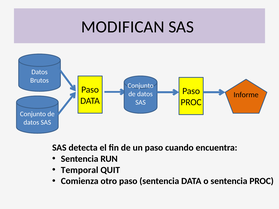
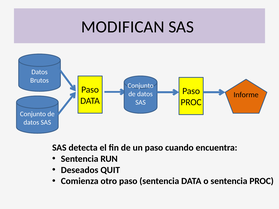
Temporal: Temporal -> Deseados (80, 170)
